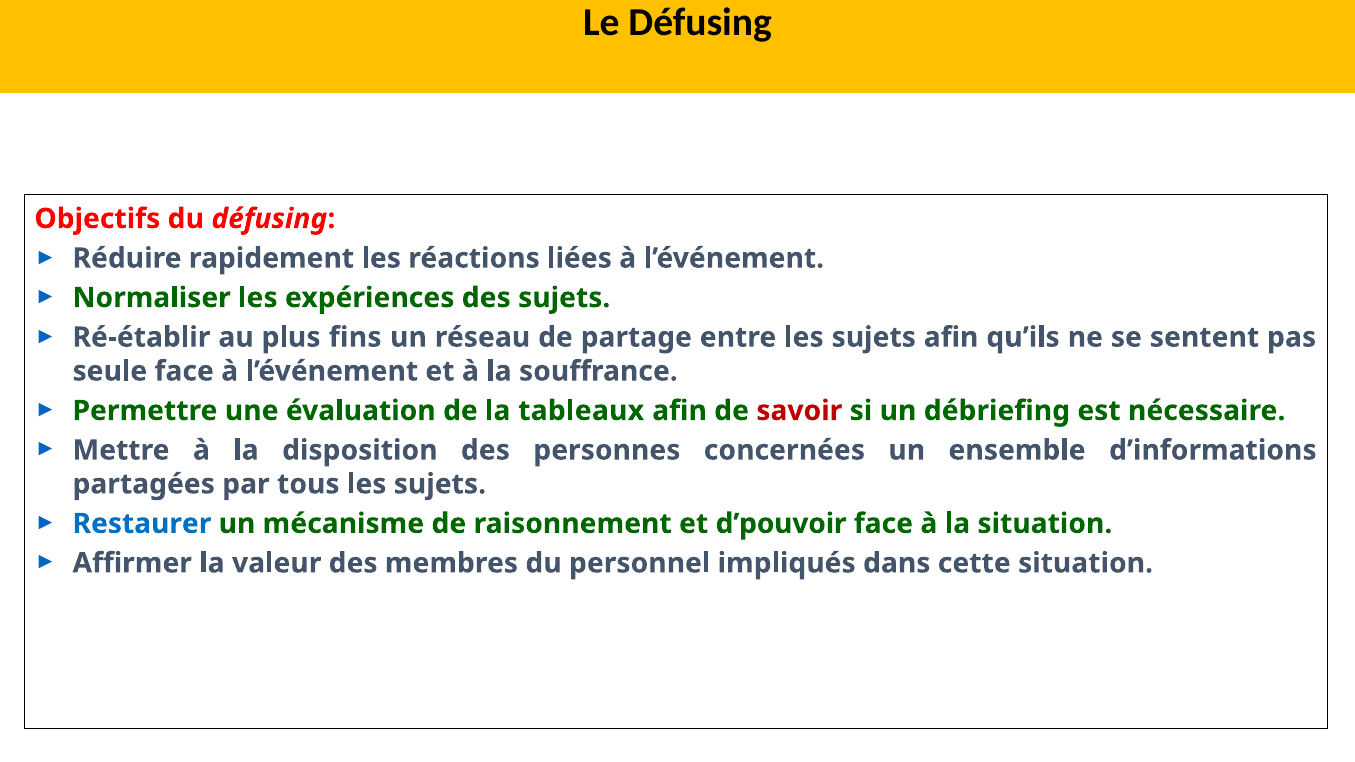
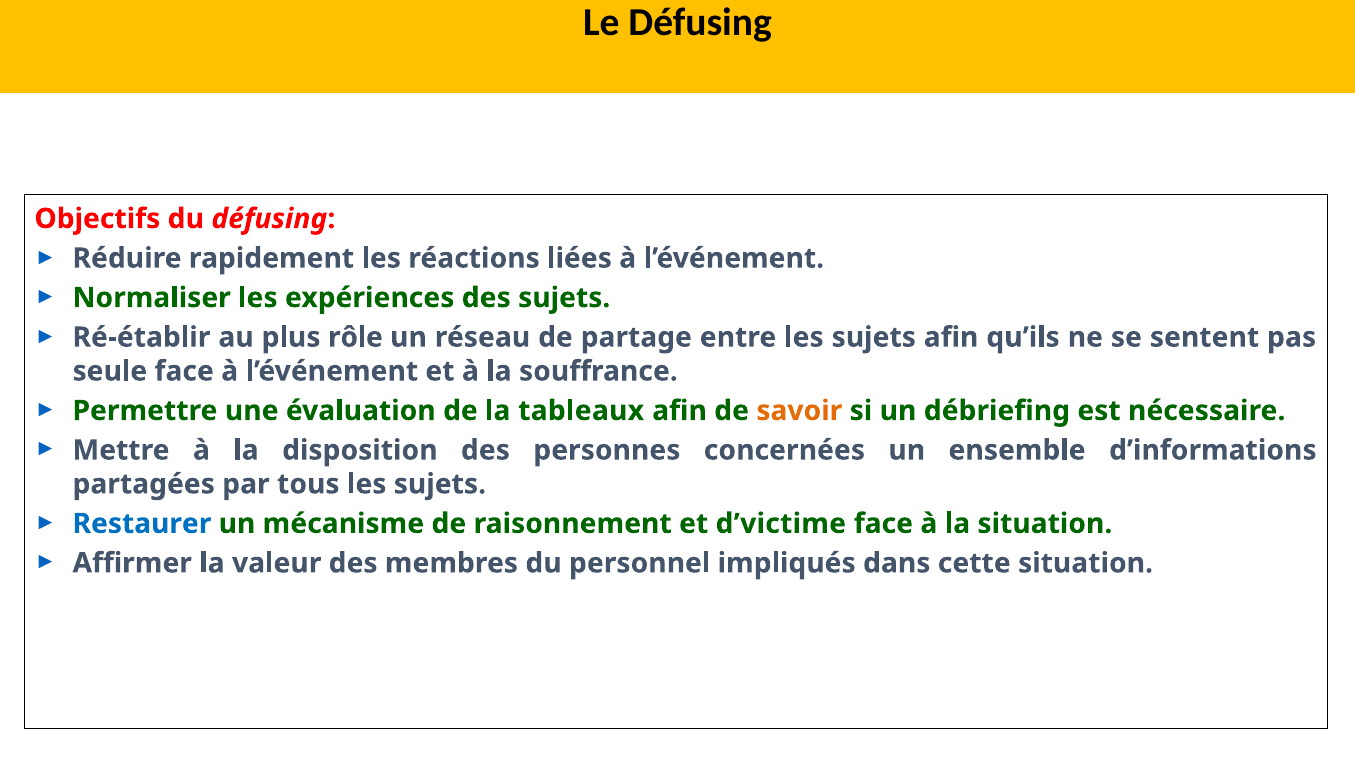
fins: fins -> rôle (355, 337)
savoir colour: red -> orange (799, 411)
d’pouvoir: d’pouvoir -> d’victime (781, 524)
